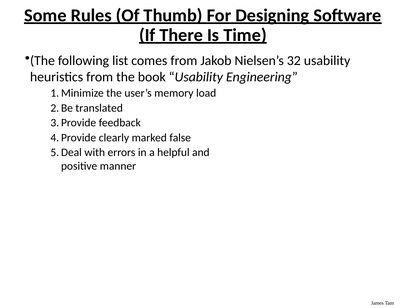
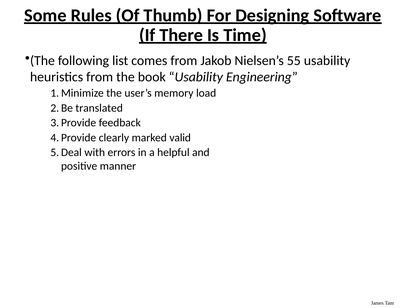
32: 32 -> 55 (294, 61)
false: false -> valid (180, 138)
